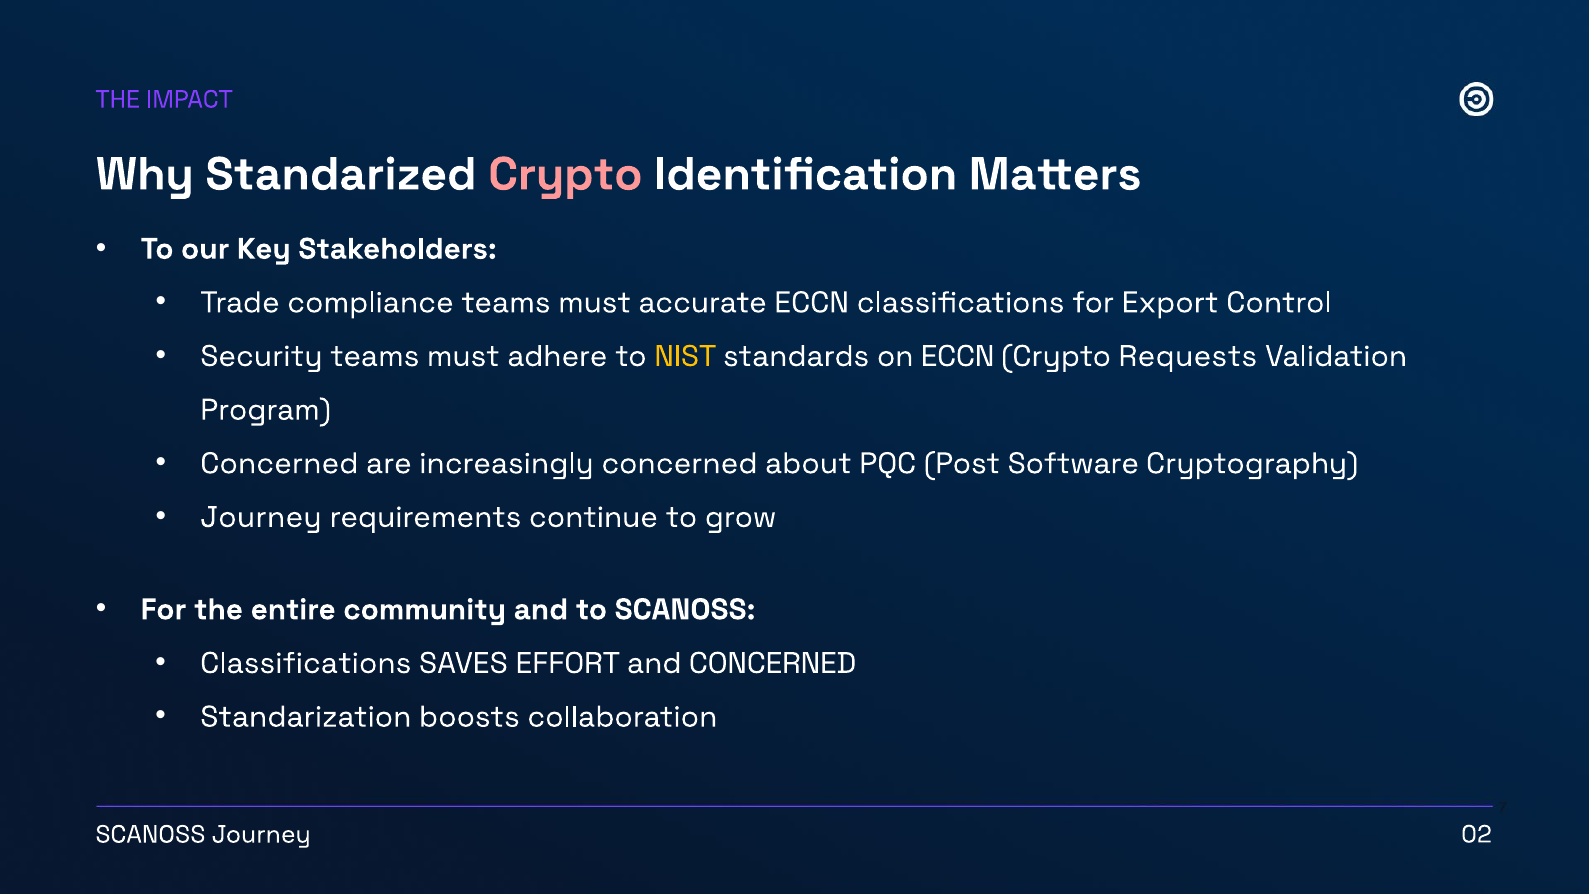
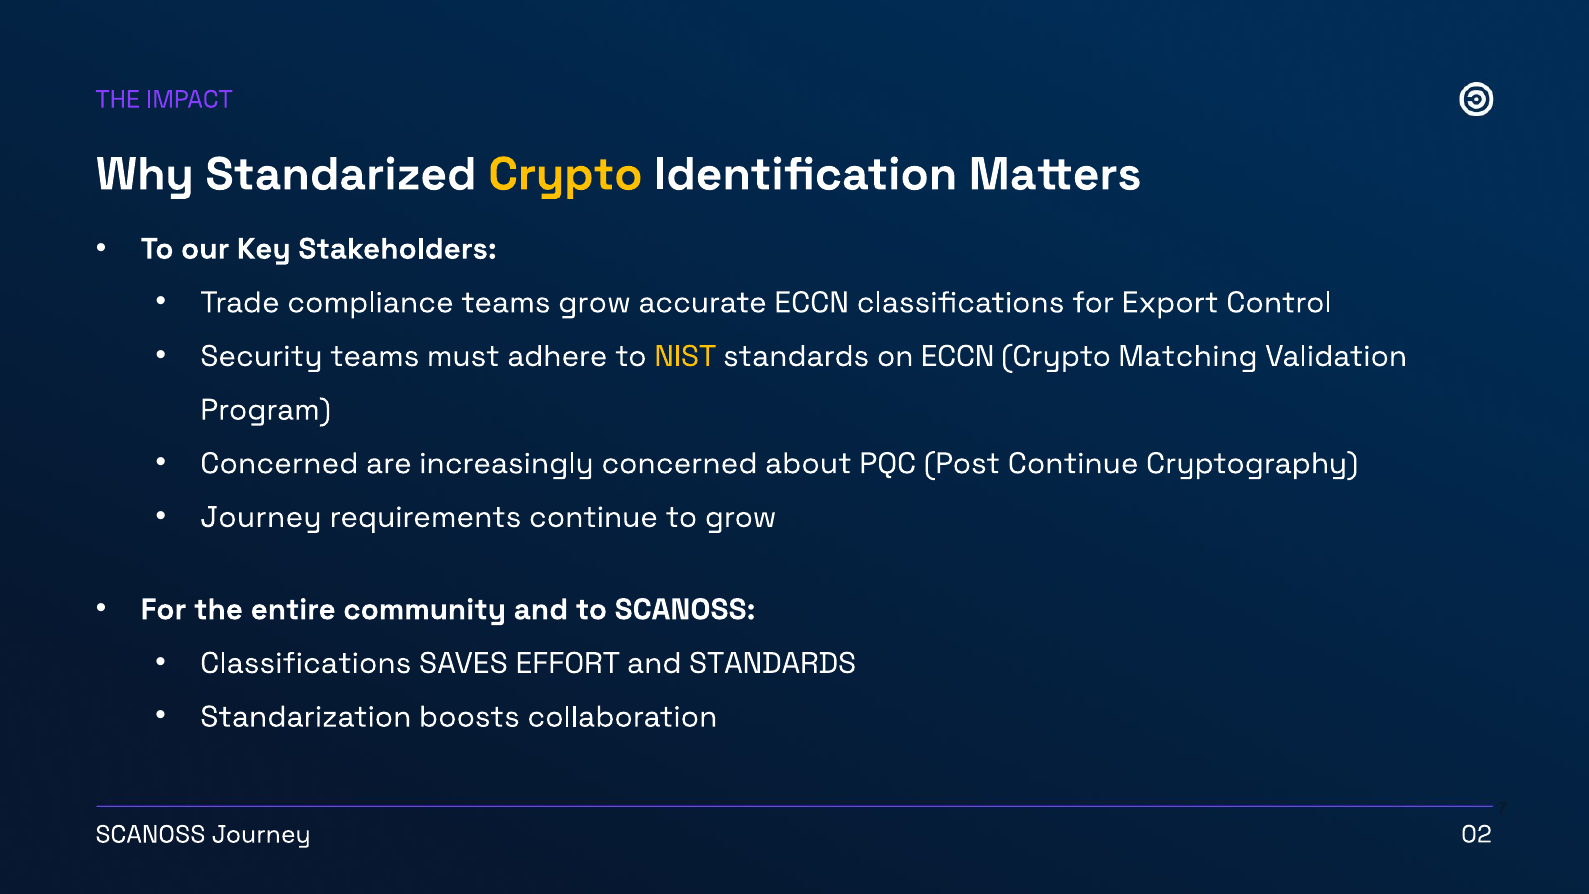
Crypto colour: pink -> yellow (565, 174)
compliance teams must: must -> grow (595, 302)
Requests: Requests -> Matching (1188, 356)
Post Software: Software -> Continue (1073, 463)
and CONCERNED: CONCERNED -> STANDARDS (773, 663)
